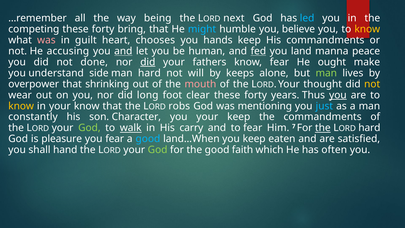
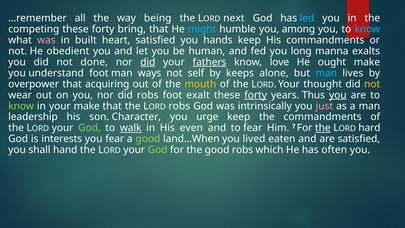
believe: believe -> among (298, 29)
know colour: yellow -> light blue (367, 29)
guilt: guilt -> built (86, 40)
heart chooses: chooses -> satisfied (155, 40)
accusing: accusing -> obedient (68, 51)
and underline: present -> none (123, 51)
fed underline: present -> none (258, 51)
land: land -> long (301, 51)
peace: peace -> exalts (366, 51)
fathers underline: none -> present (210, 62)
know fear: fear -> love (279, 62)
understand side: side -> foot (99, 73)
man hard: hard -> ways (150, 73)
will: will -> self (196, 73)
man colour: light green -> light blue (326, 73)
shrinking: shrinking -> acquiring (107, 84)
mouth colour: pink -> yellow (200, 84)
did long: long -> robs (148, 95)
clear: clear -> exalt (198, 95)
forty underline: none -> present (256, 95)
know colour: yellow -> light green (21, 106)
your know: know -> make (87, 106)
mentioning: mentioning -> intrinsically (265, 106)
just colour: light blue -> pink (324, 106)
constantly: constantly -> leadership (33, 117)
you your: your -> urge (207, 117)
carry: carry -> even (191, 128)
pleasure: pleasure -> interests (62, 139)
good colour: light blue -> light green (148, 139)
you keep: keep -> lived (254, 139)
good faith: faith -> robs (243, 150)
